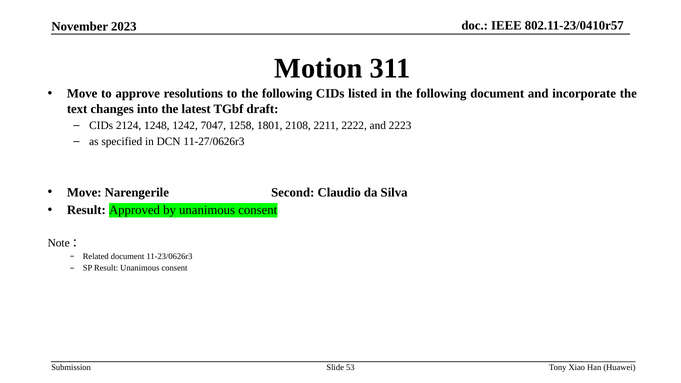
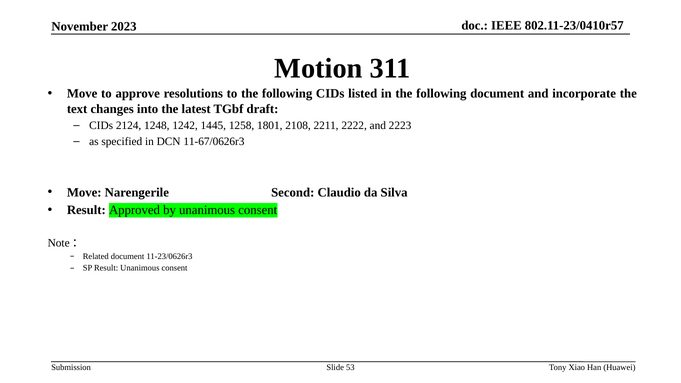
7047: 7047 -> 1445 (213, 126)
11-27/0626r3: 11-27/0626r3 -> 11-67/0626r3 (214, 142)
